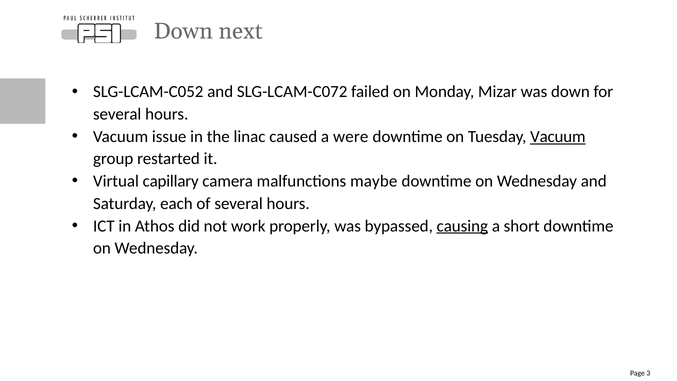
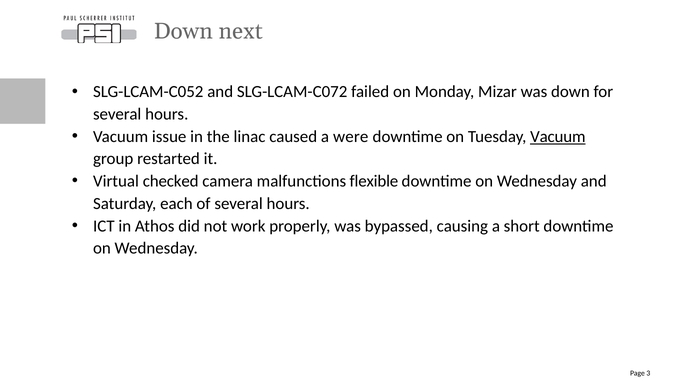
capillary: capillary -> checked (171, 181)
maybe: maybe -> flexible (374, 181)
causing underline: present -> none (462, 226)
